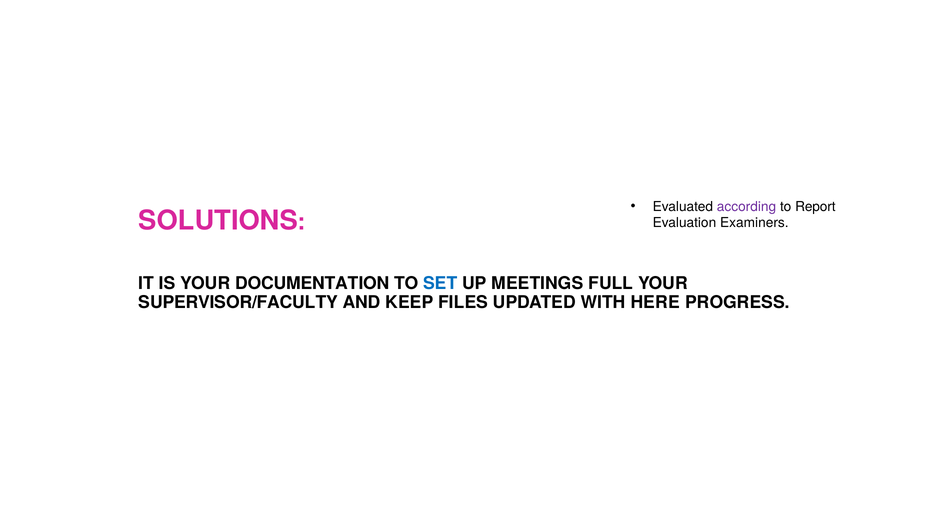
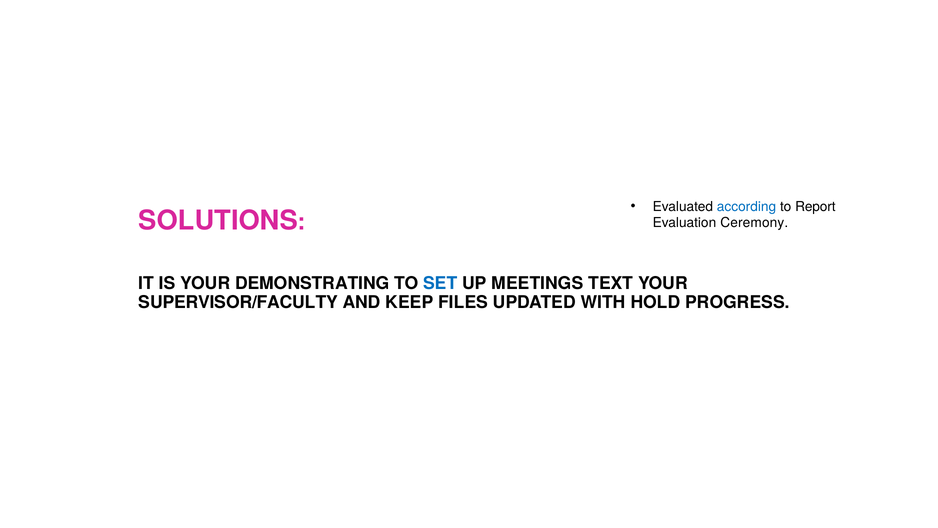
according colour: purple -> blue (746, 206)
Examiners: Examiners -> Ceremony (754, 223)
DOCUMENTATION: DOCUMENTATION -> DEMONSTRATING (312, 283)
FULL: FULL -> TEXT (611, 283)
HERE: HERE -> HOLD (655, 302)
